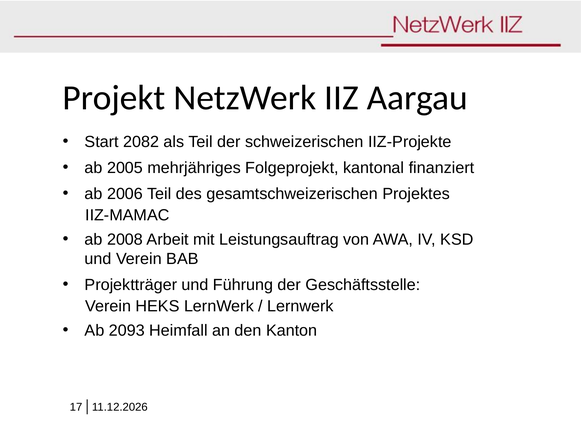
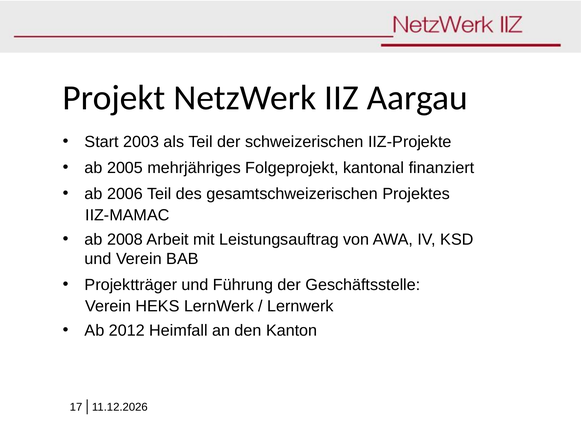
2082: 2082 -> 2003 (141, 142)
2093: 2093 -> 2012 (127, 331)
